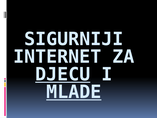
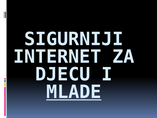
DJECU underline: present -> none (63, 74)
